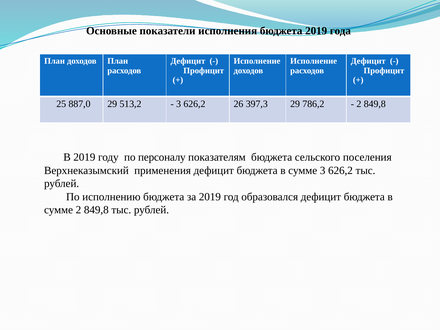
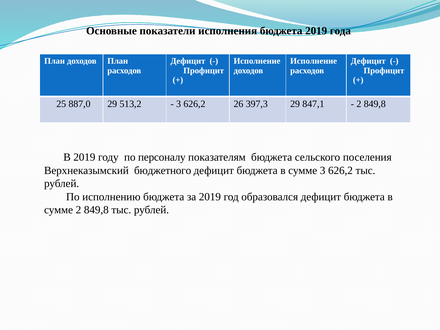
786,2: 786,2 -> 847,1 (313, 104)
применения: применения -> бюджетного (163, 170)
